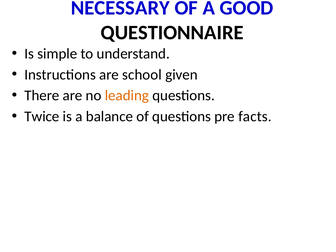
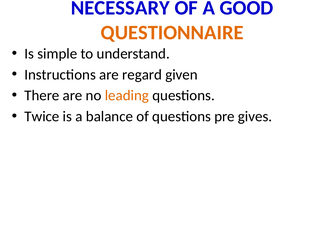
QUESTIONNAIRE colour: black -> orange (172, 33)
school: school -> regard (142, 75)
facts: facts -> gives (255, 116)
